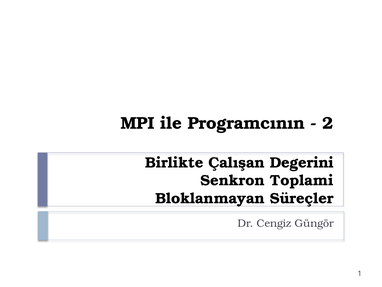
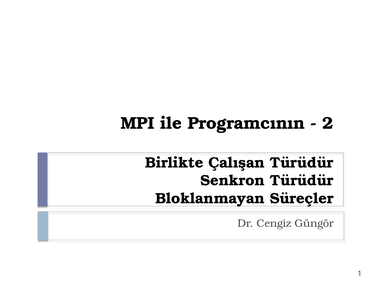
Çalışan Degerini: Degerini -> Türüdür (302, 162)
Senkron Toplami: Toplami -> Türüdür (302, 180)
